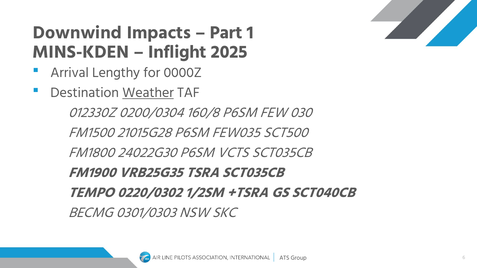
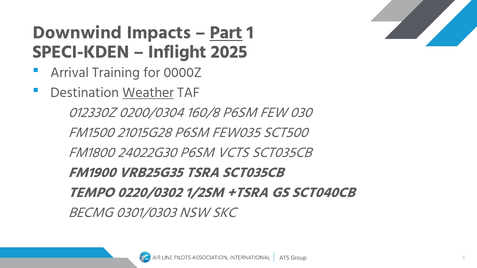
Part underline: none -> present (226, 33)
MINS-KDEN: MINS-KDEN -> SPECI-KDEN (81, 52)
Lengthy: Lengthy -> Training (116, 73)
